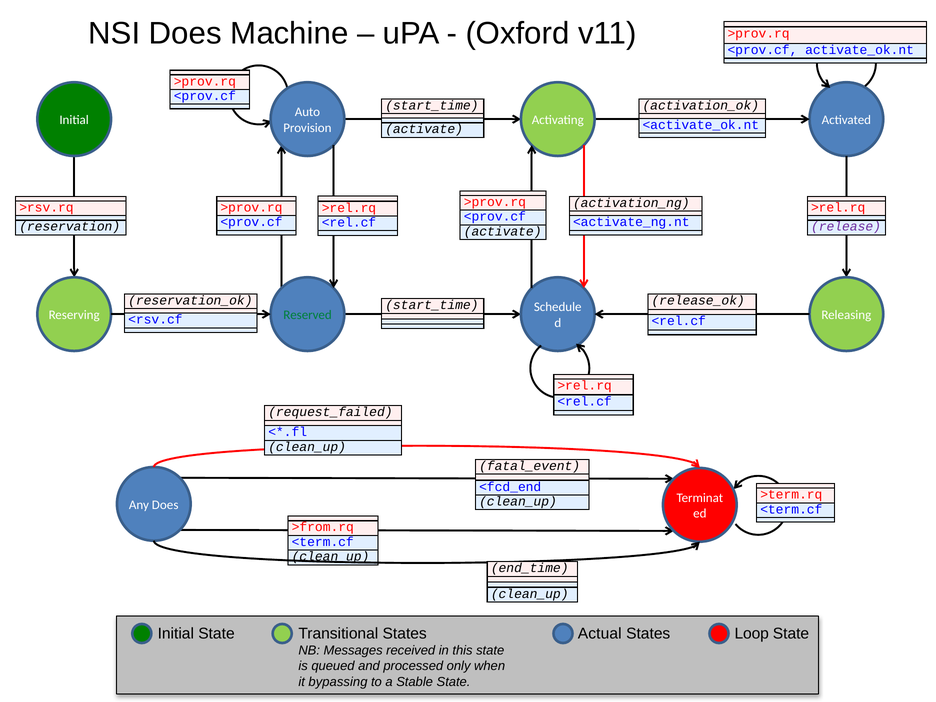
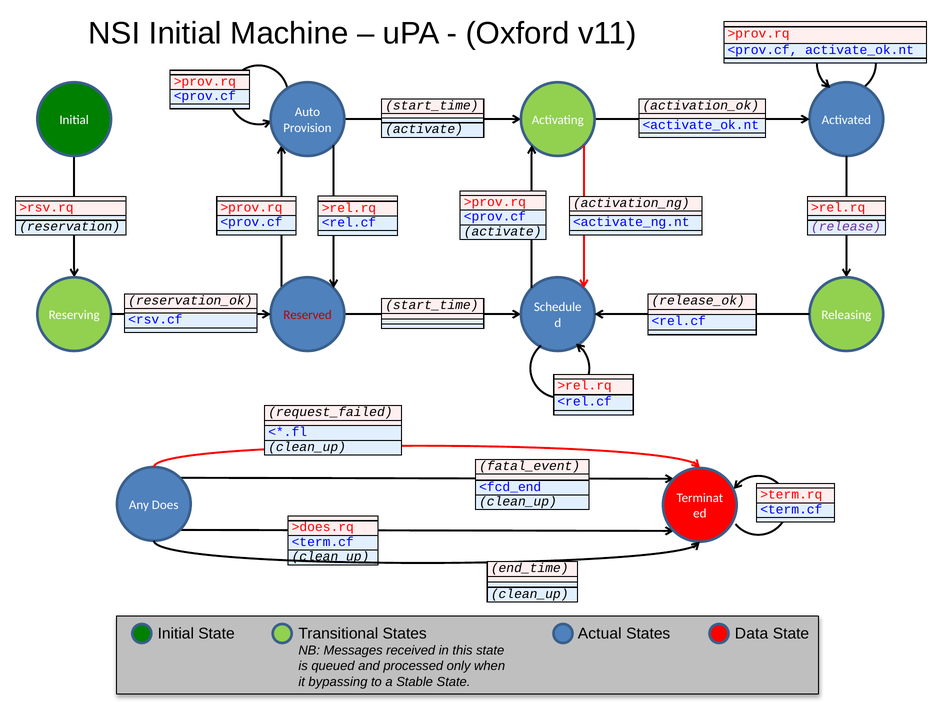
NSI Does: Does -> Initial (185, 33)
Reserved colour: green -> red (308, 315)
>from.rq: >from.rq -> >does.rq (323, 527)
Loop: Loop -> Data (752, 634)
